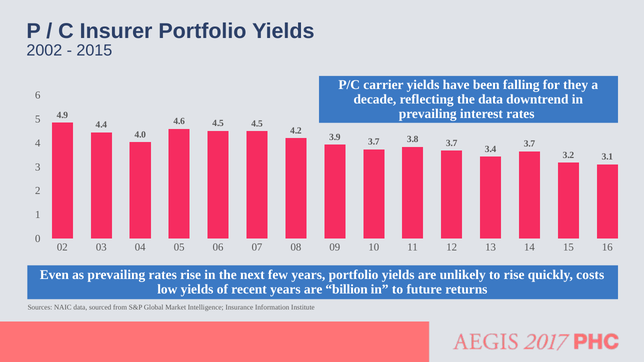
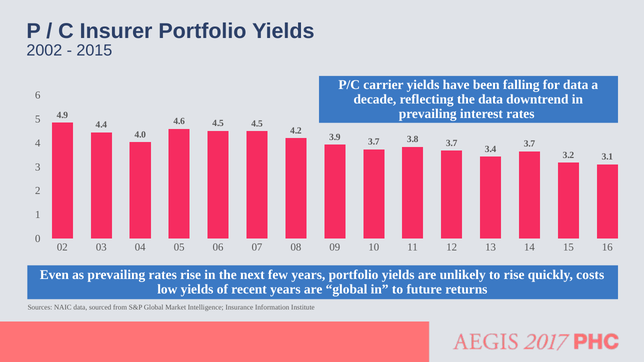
for they: they -> data (576, 85)
are billion: billion -> global (347, 290)
